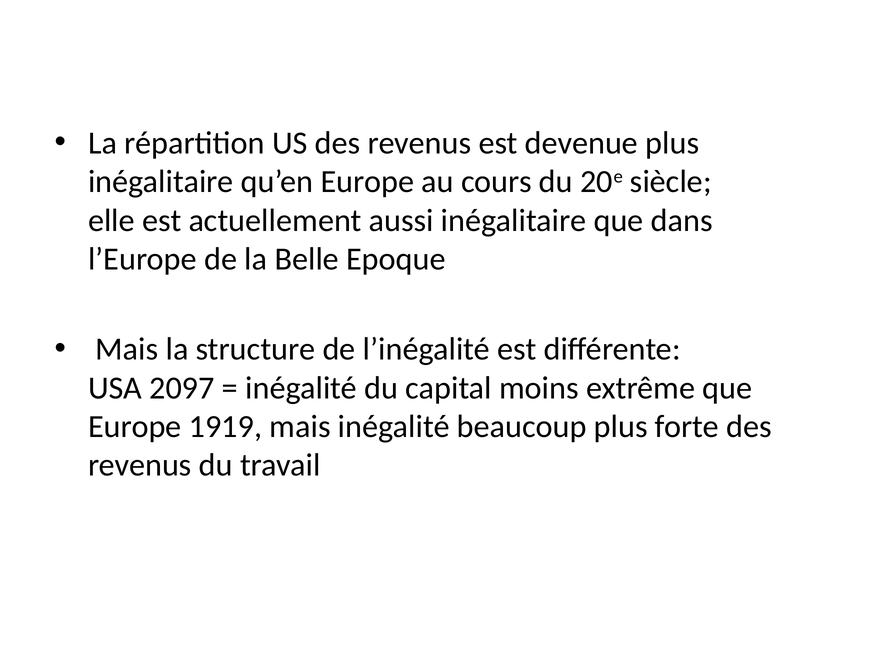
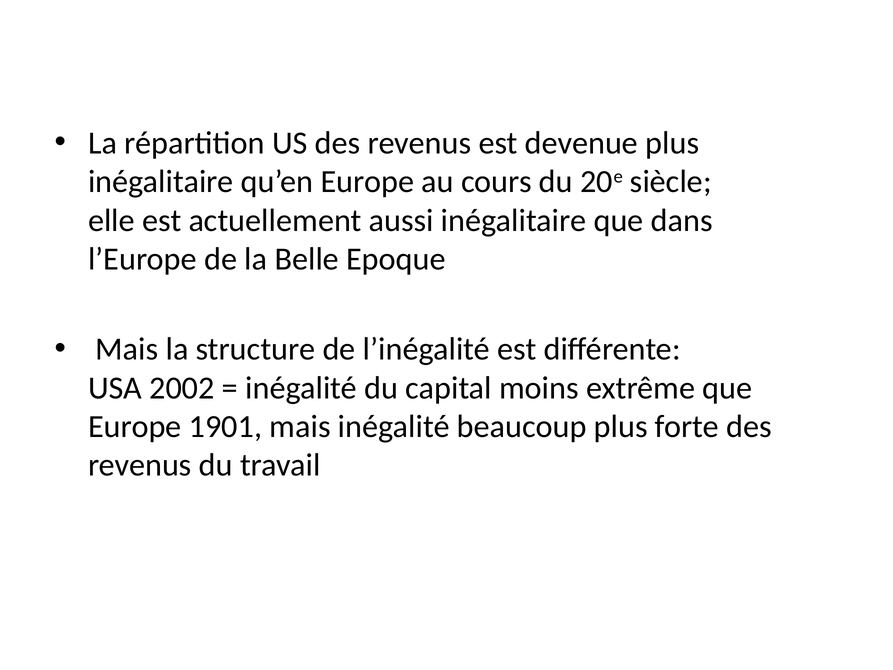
2097: 2097 -> 2002 (182, 388)
1919: 1919 -> 1901 (225, 427)
